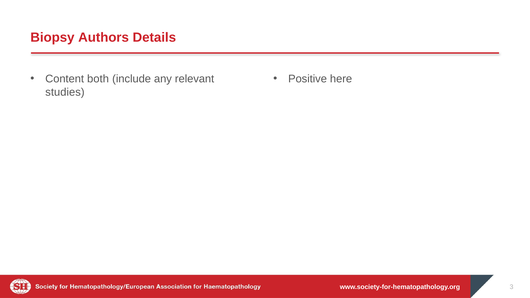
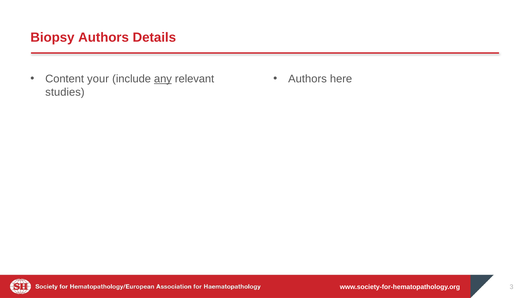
both: both -> your (98, 79)
any underline: none -> present (163, 79)
Positive: Positive -> Authors (308, 79)
